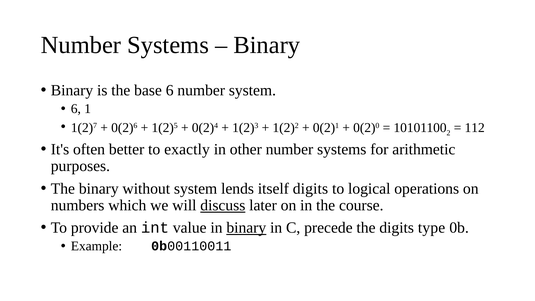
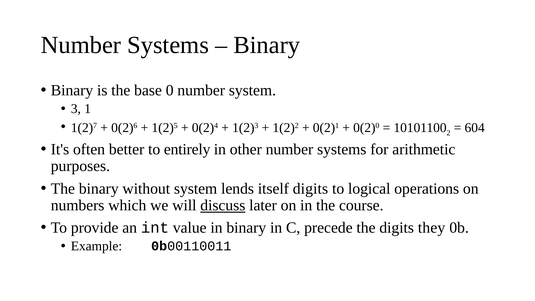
base 6: 6 -> 0 (170, 90)
6: 6 -> 3 (76, 109)
112: 112 -> 604 (475, 128)
exactly: exactly -> entirely (187, 149)
binary underline: present -> none (246, 228)
type: type -> they (432, 228)
